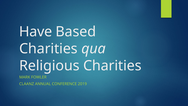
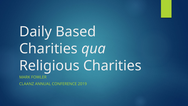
Have: Have -> Daily (36, 32)
